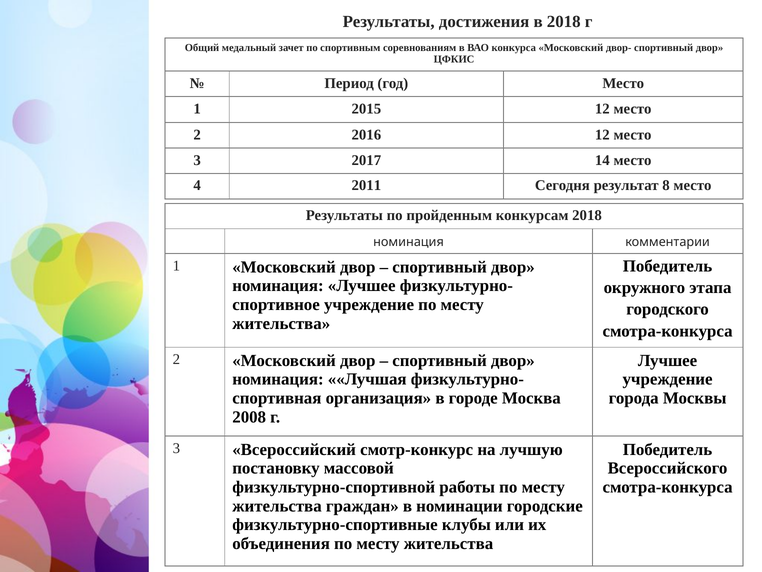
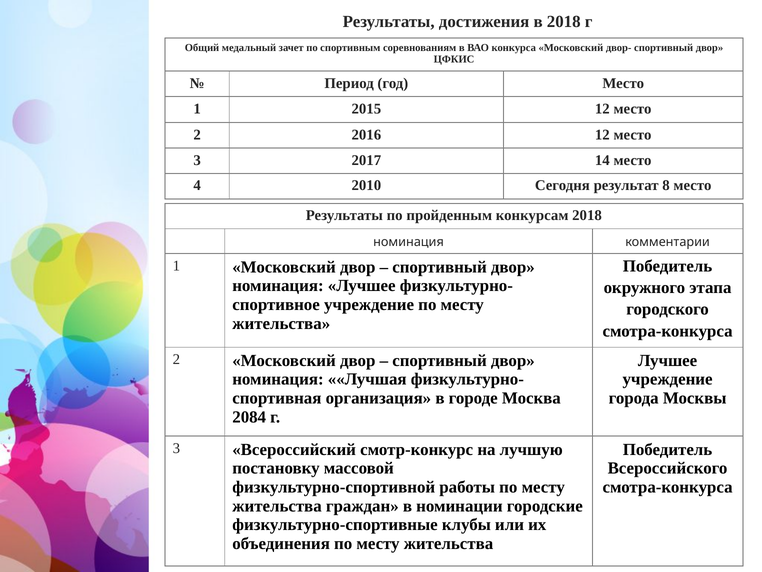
2011: 2011 -> 2010 (366, 185)
2008: 2008 -> 2084 (249, 417)
